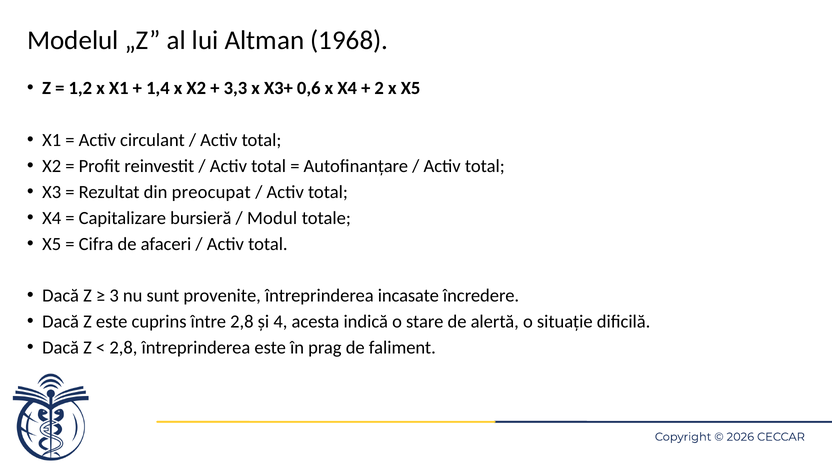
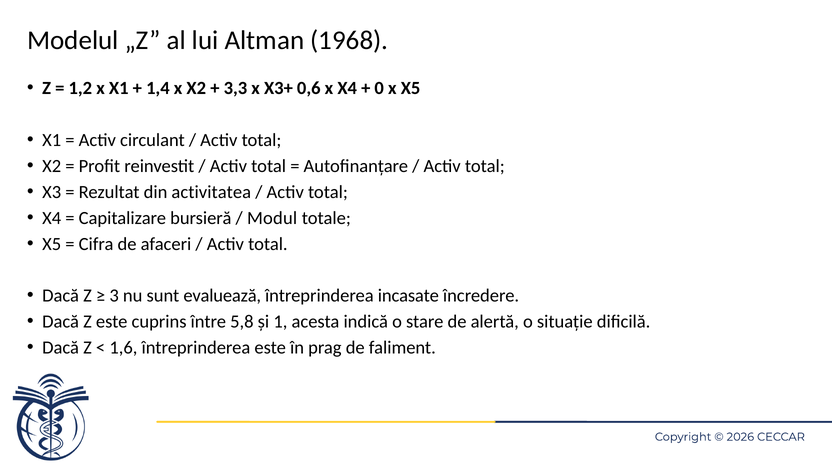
2: 2 -> 0 (379, 88)
preocupat: preocupat -> activitatea (211, 192)
provenite: provenite -> evaluează (222, 296)
între 2,8: 2,8 -> 5,8 (242, 322)
4: 4 -> 1 (280, 322)
2,8: 2,8 -> 1,6 (123, 348)
